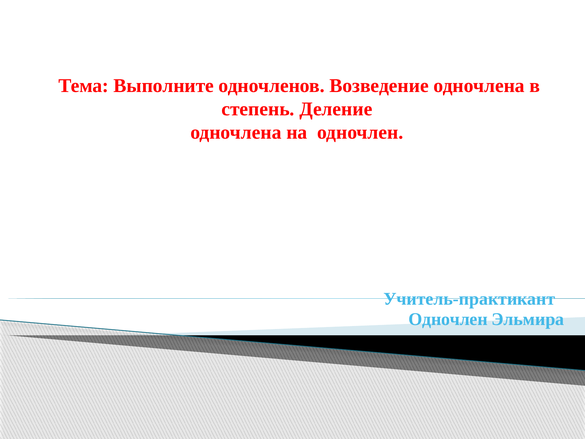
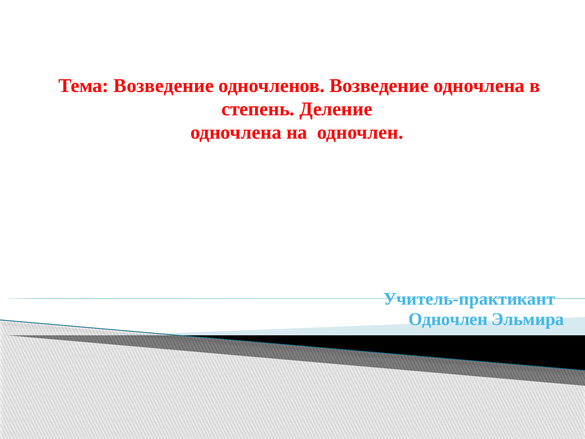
Тема Выполните: Выполните -> Возведение (164, 86)
